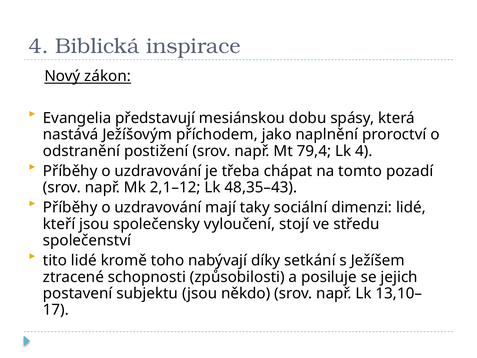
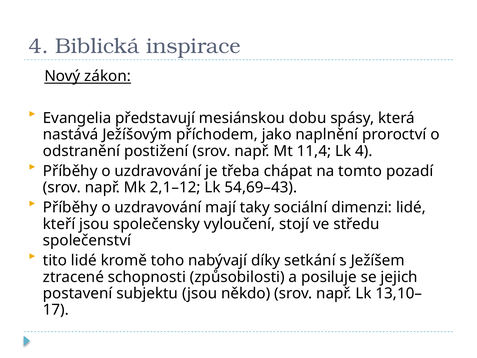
79,4: 79,4 -> 11,4 (314, 151)
48,35–43: 48,35–43 -> 54,69–43 (261, 187)
